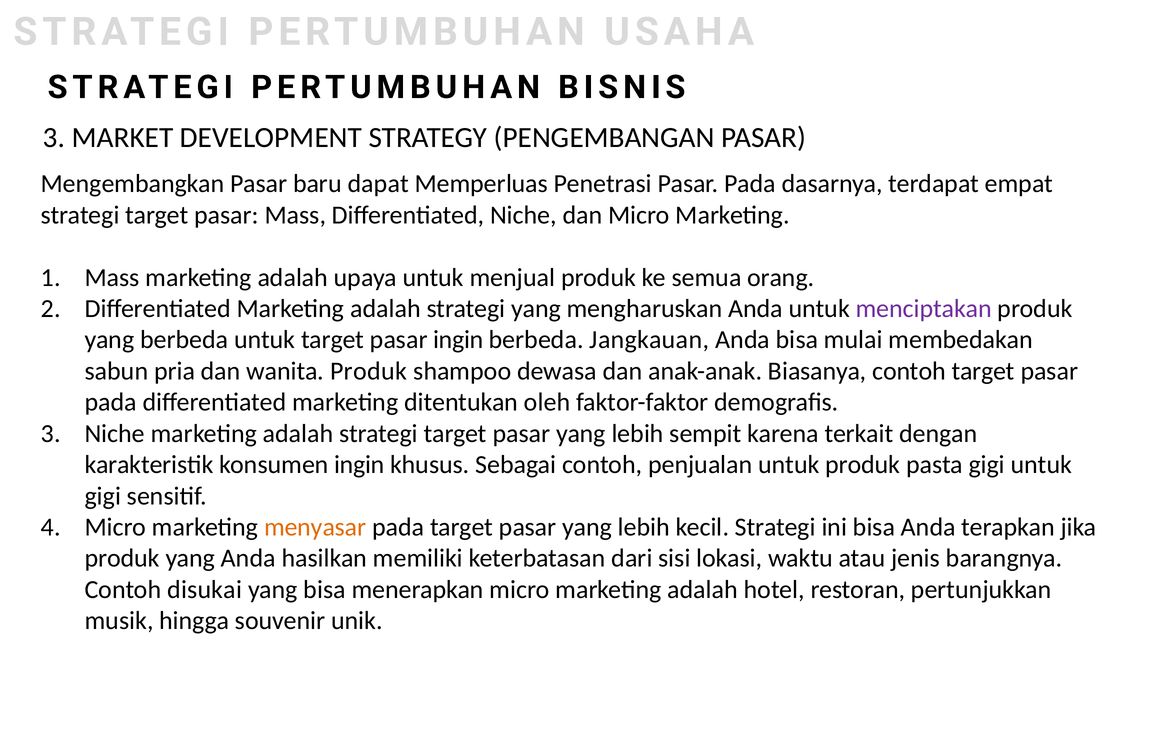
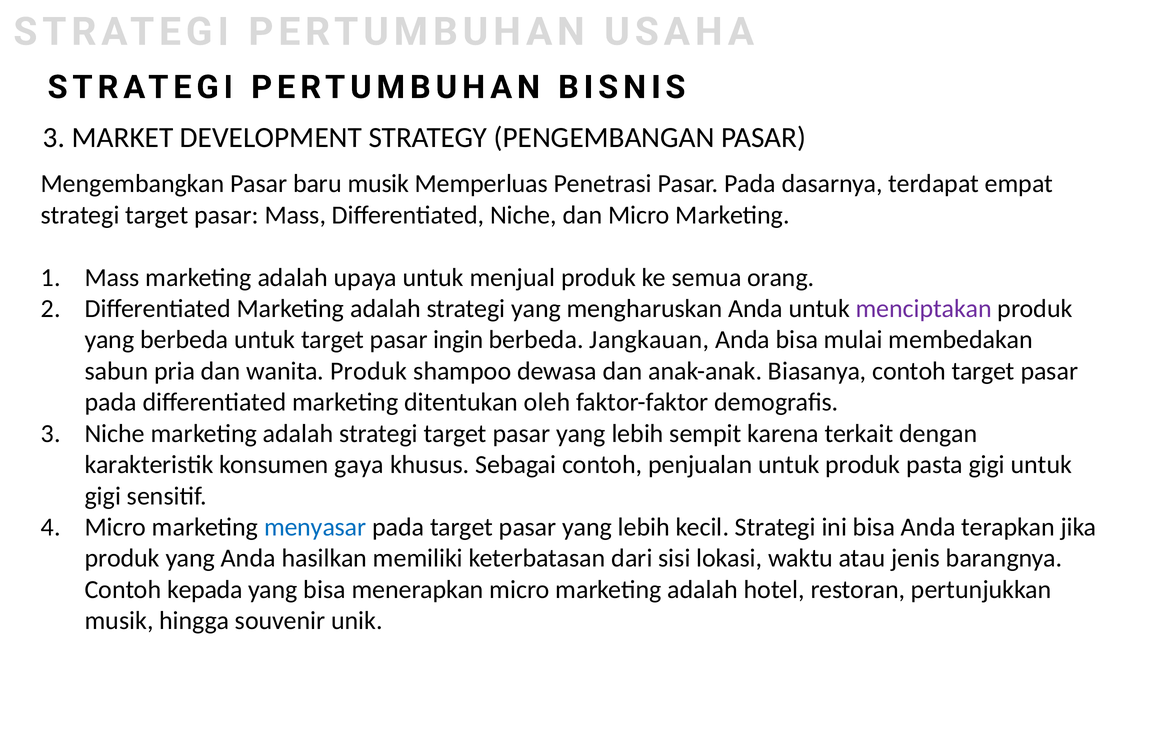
baru dapat: dapat -> musik (378, 184)
konsumen ingin: ingin -> gaya (359, 465)
menyasar colour: orange -> blue (315, 528)
disukai: disukai -> kepada (205, 590)
